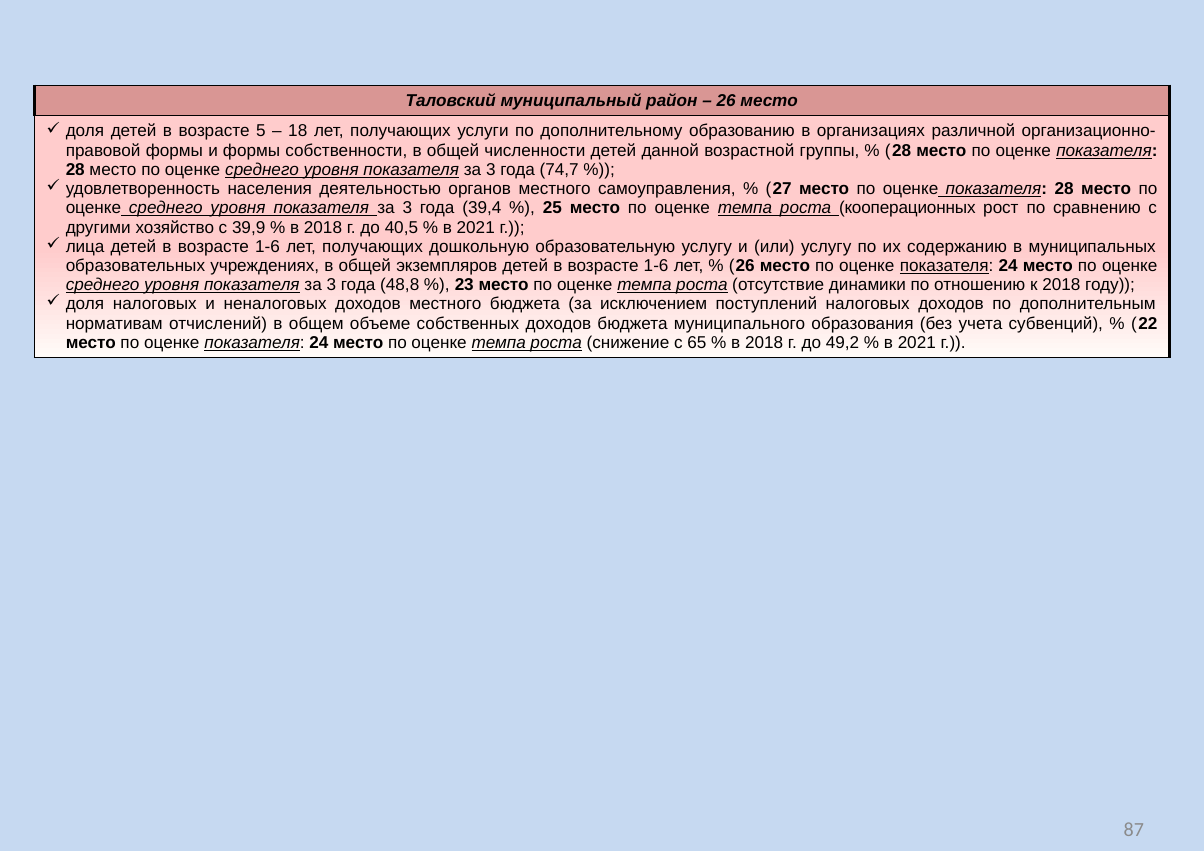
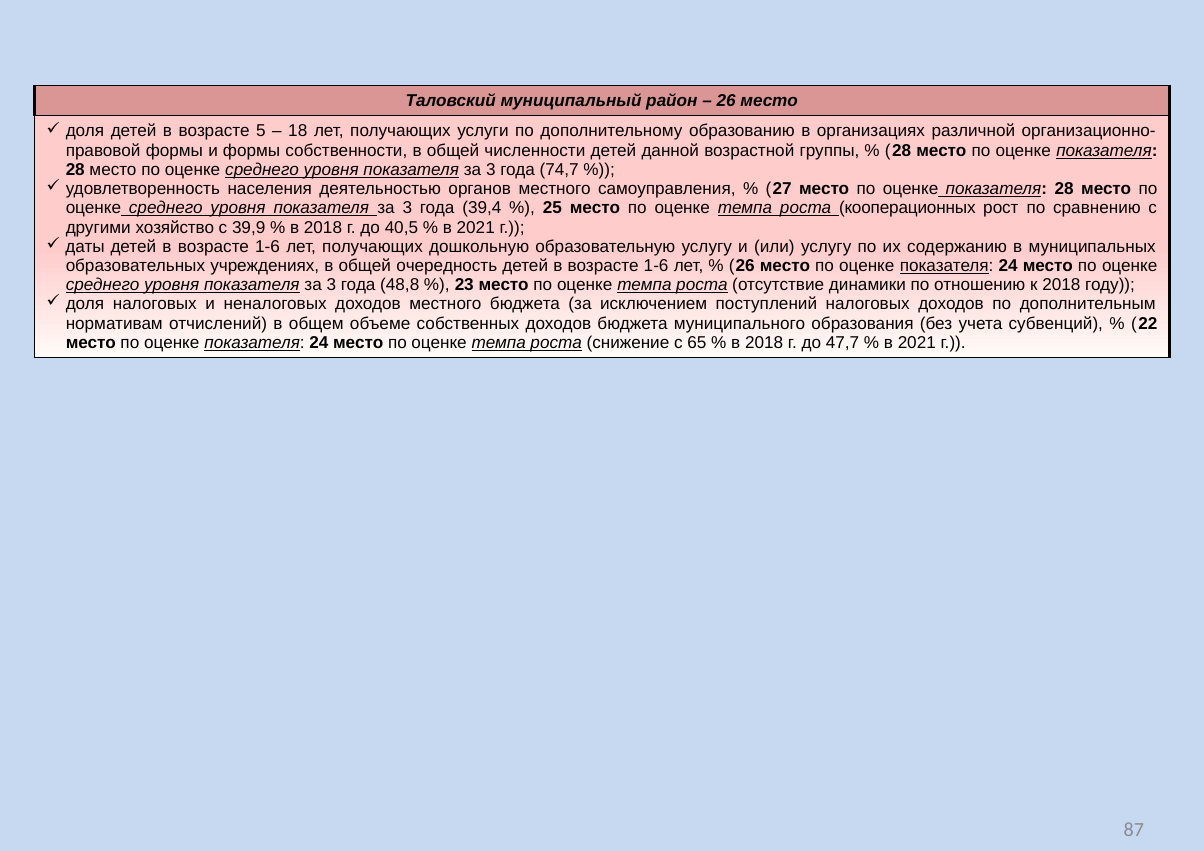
лица: лица -> даты (85, 247)
экземпляров: экземпляров -> очередность (447, 266)
49,2: 49,2 -> 47,7 (843, 343)
